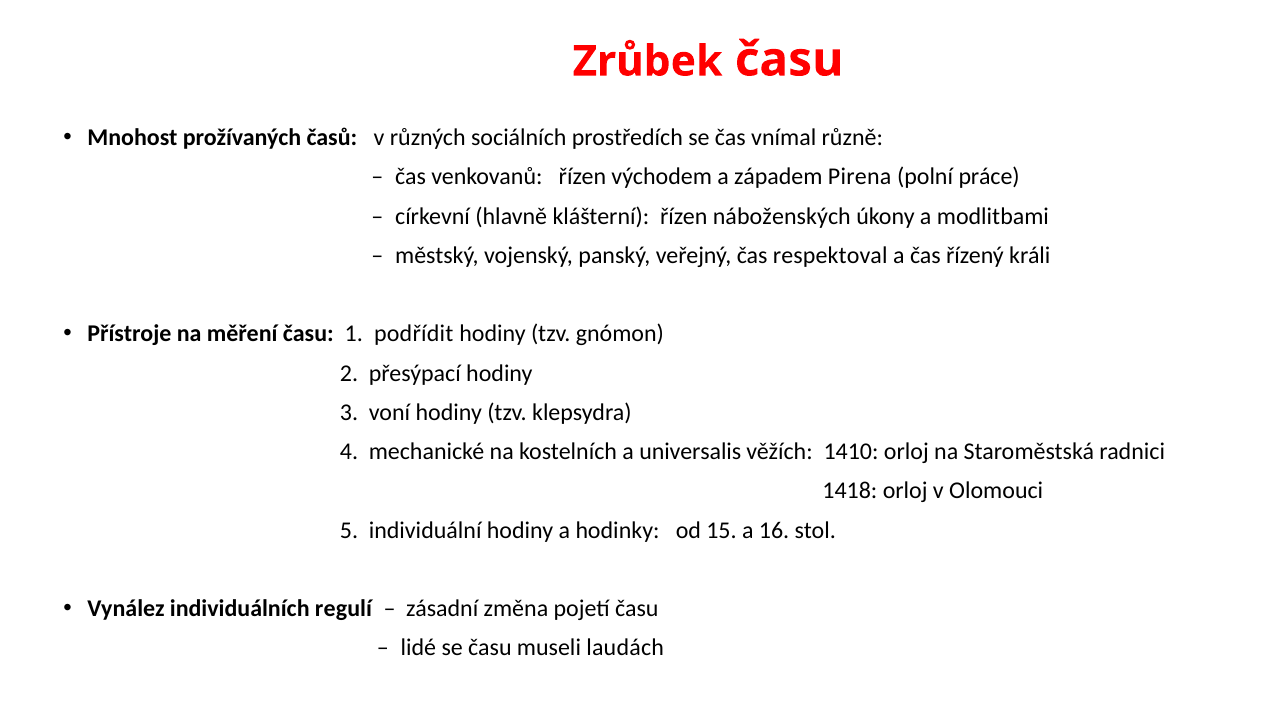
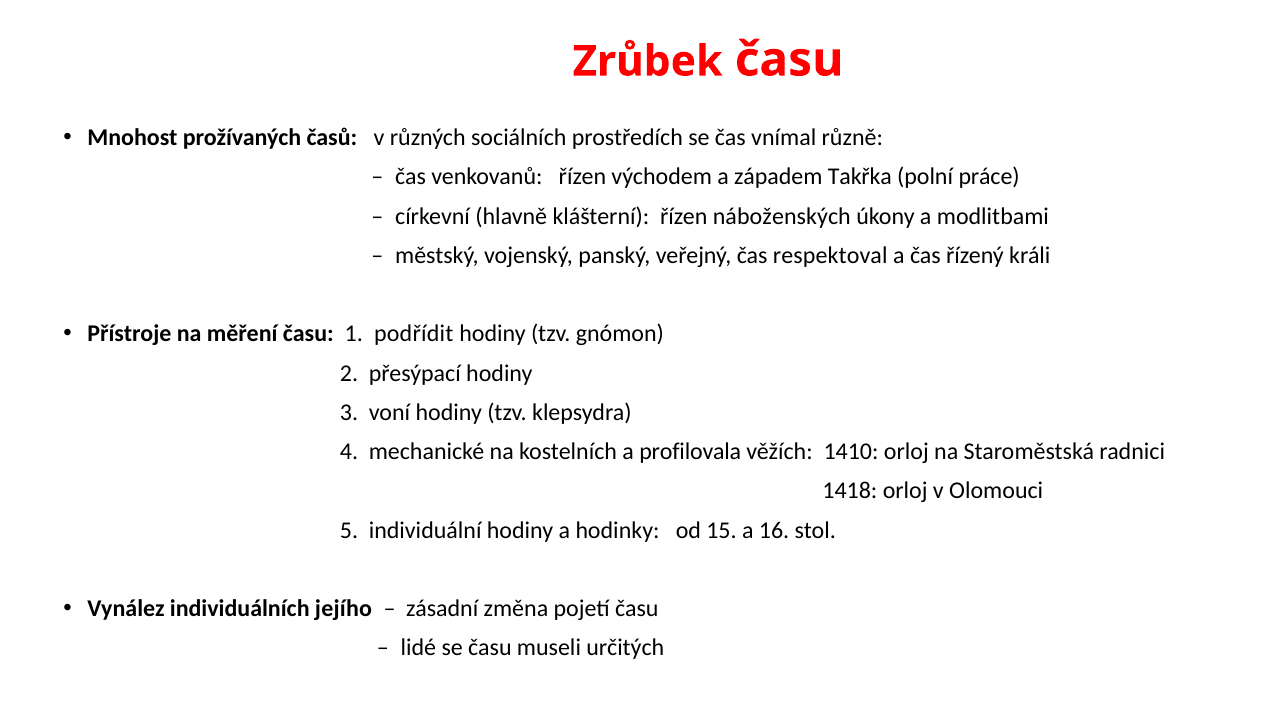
Pirena: Pirena -> Takřka (860, 177)
universalis: universalis -> profilovala (690, 451)
regulí: regulí -> jejího (343, 608)
laudách: laudách -> určitých (625, 648)
